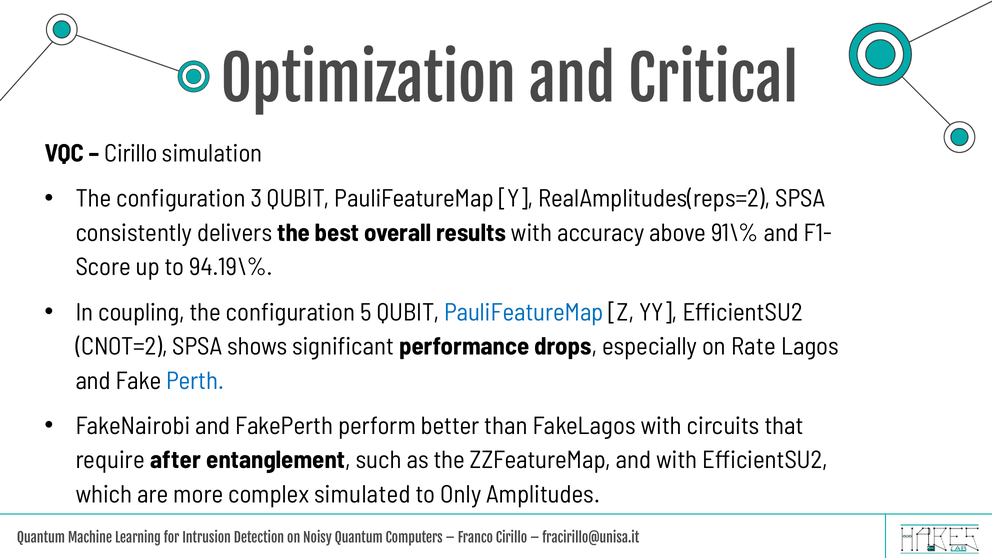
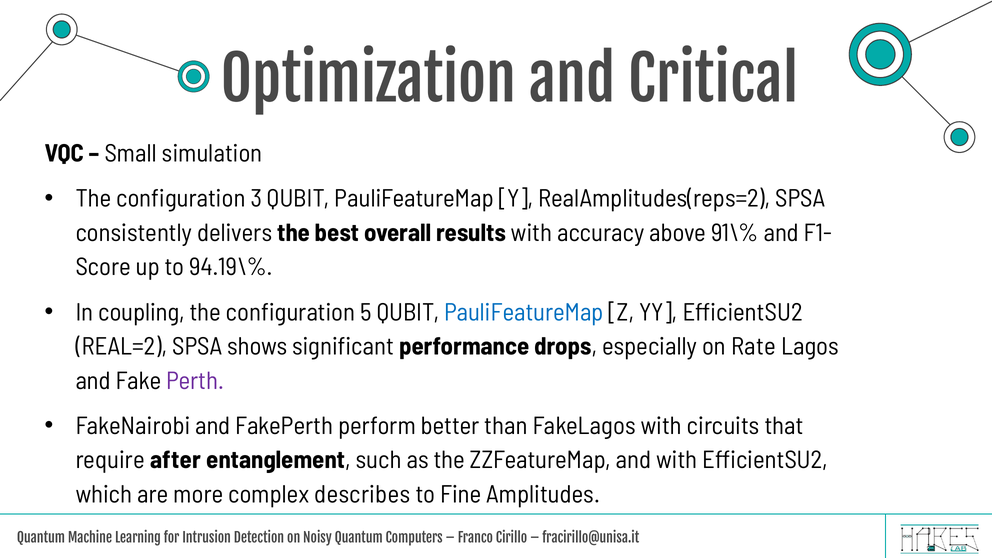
Cirillo: Cirillo -> Small (131, 154)
CNOT=2: CNOT=2 -> REAL=2 (121, 347)
Perth colour: blue -> purple (195, 381)
simulated: simulated -> describes (362, 495)
Only: Only -> Fine (461, 495)
